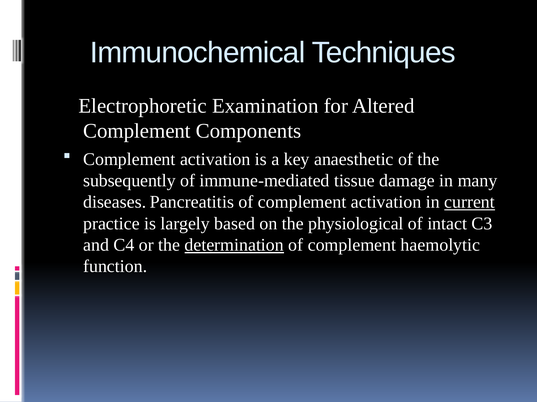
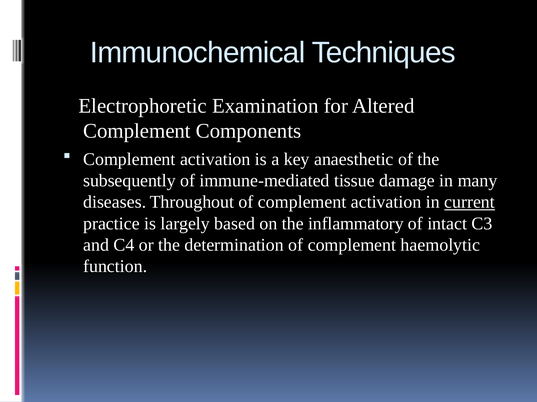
Pancreatitis: Pancreatitis -> Throughout (192, 202)
physiological: physiological -> inflammatory (356, 224)
determination underline: present -> none (234, 245)
